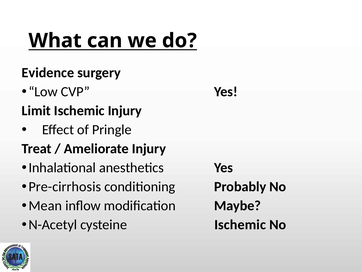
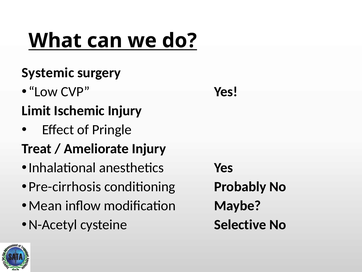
Evidence: Evidence -> Systemic (48, 73)
cysteine Ischemic: Ischemic -> Selective (240, 224)
